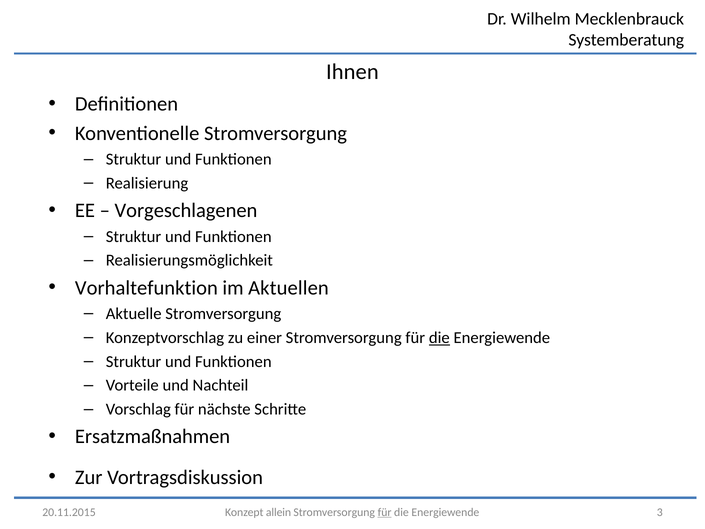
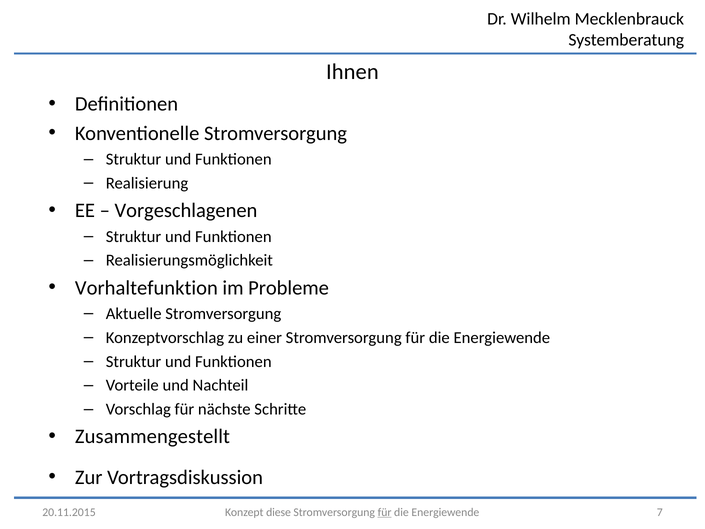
Aktuellen: Aktuellen -> Probleme (289, 288)
die underline: present -> none (439, 337)
Ersatzmaßnahmen: Ersatzmaßnahmen -> Zusammengestellt (152, 436)
allein: allein -> diese (279, 512)
3: 3 -> 7 (660, 512)
